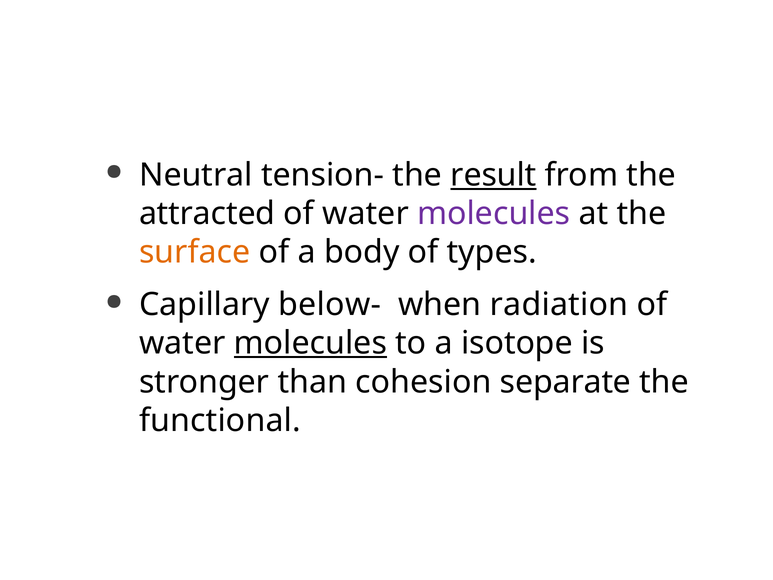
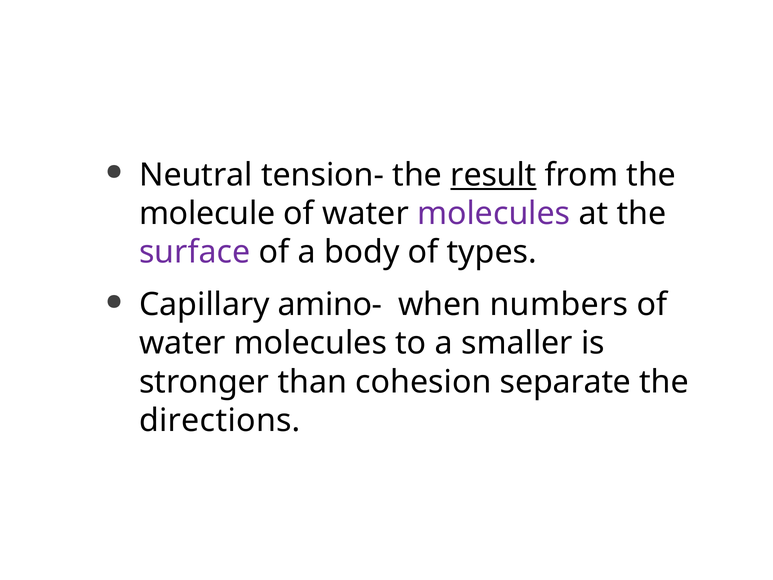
attracted: attracted -> molecule (207, 214)
surface colour: orange -> purple (195, 252)
below-: below- -> amino- (330, 304)
radiation: radiation -> numbers (559, 304)
molecules underline: present -> none (310, 343)
isotope: isotope -> smaller (517, 343)
functional: functional -> directions (220, 420)
